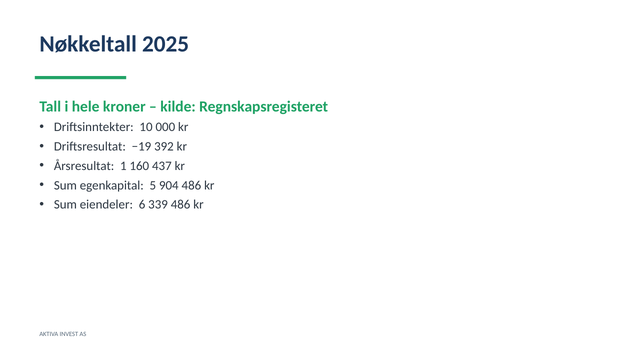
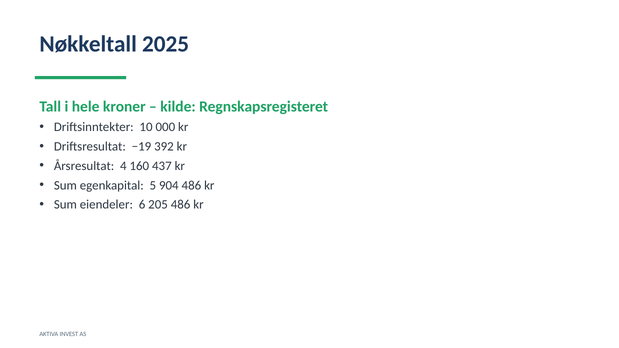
1: 1 -> 4 (123, 166)
339: 339 -> 205 (158, 205)
